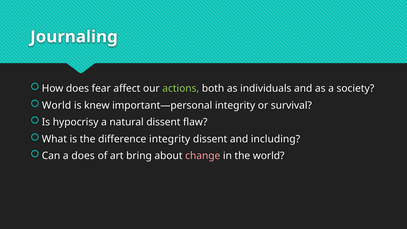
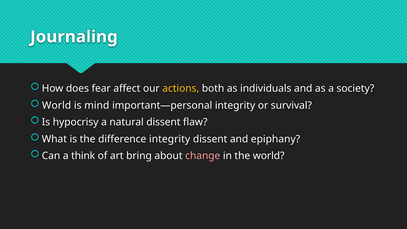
actions colour: light green -> yellow (181, 89)
knew: knew -> mind (97, 105)
including: including -> epiphany (276, 139)
a does: does -> think (83, 156)
